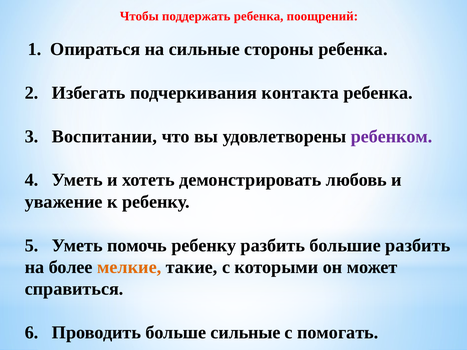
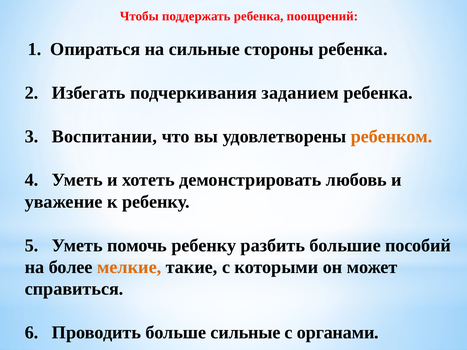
контакта: контакта -> заданием (300, 93)
ребенком colour: purple -> orange (392, 136)
большие разбить: разбить -> пособий (418, 246)
помогать: помогать -> органами (338, 333)
